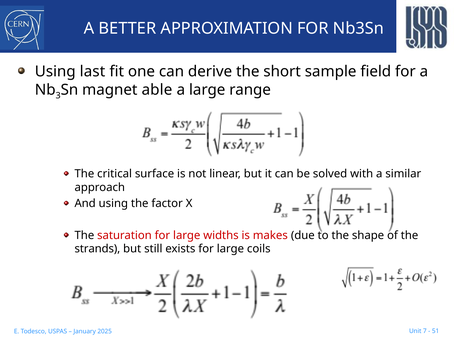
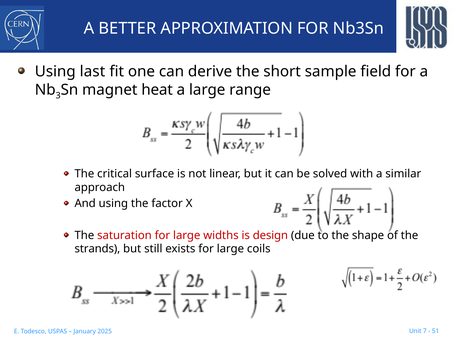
able: able -> heat (157, 90)
makes: makes -> design (270, 235)
